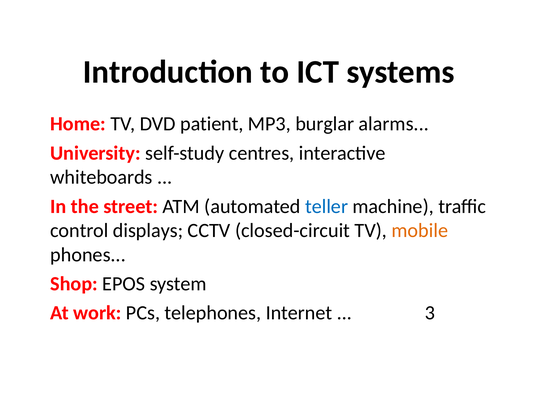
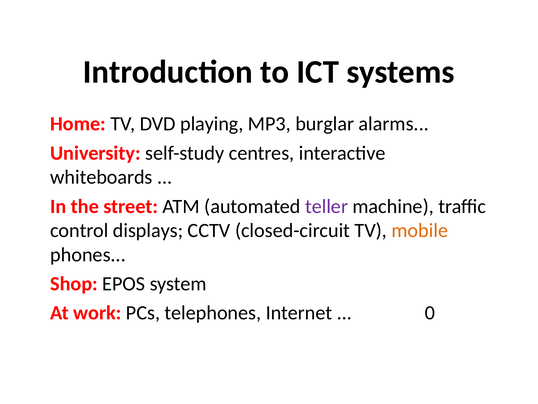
patient: patient -> playing (212, 124)
teller colour: blue -> purple (327, 206)
3: 3 -> 0 (430, 313)
